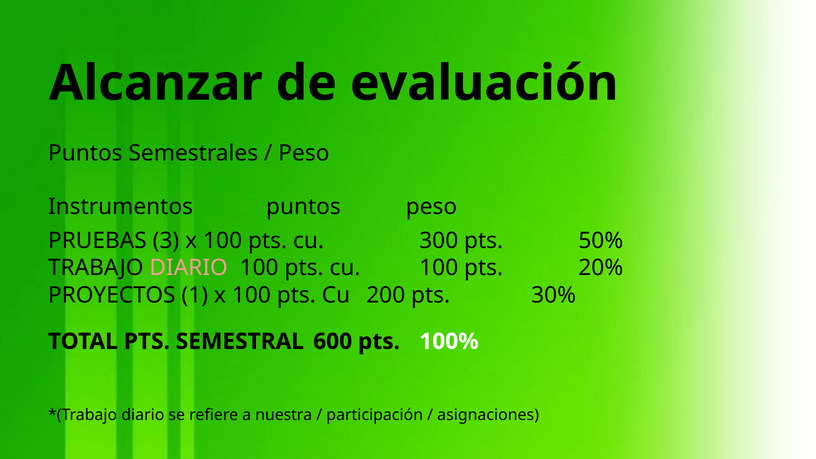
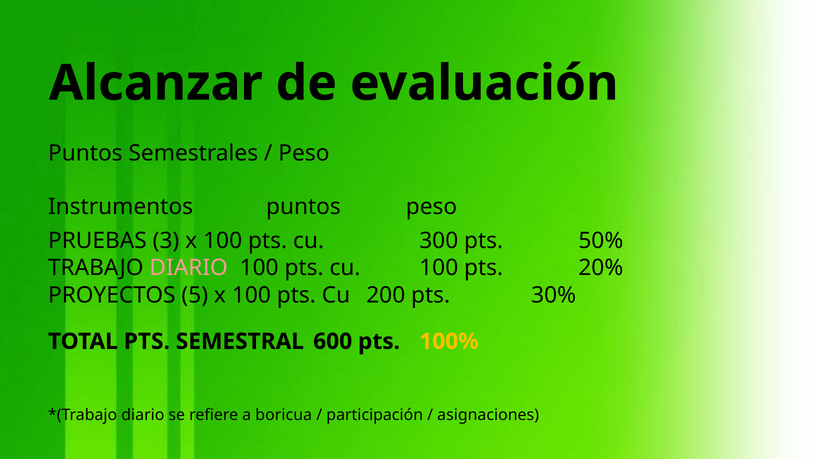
1: 1 -> 5 (195, 295)
100% colour: white -> yellow (449, 341)
nuestra: nuestra -> boricua (284, 415)
